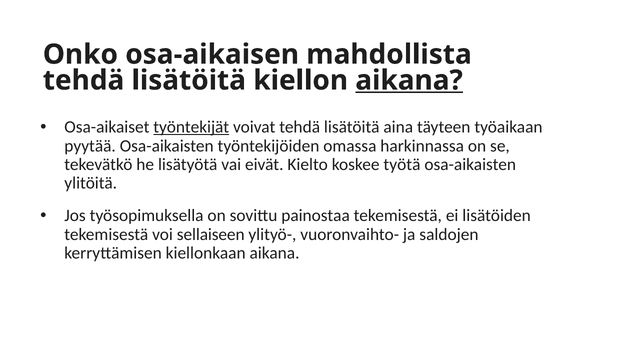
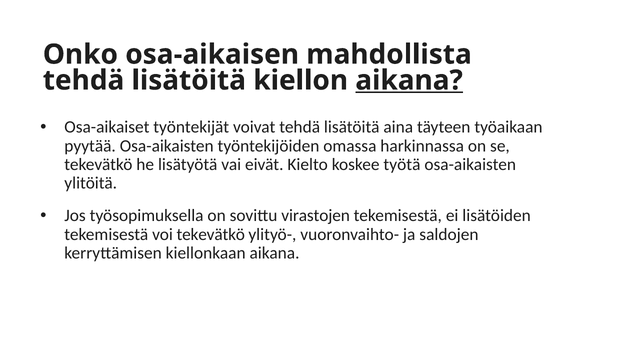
työntekijät underline: present -> none (191, 127)
painostaa: painostaa -> virastojen (316, 216)
voi sellaiseen: sellaiseen -> tekevätkö (211, 234)
